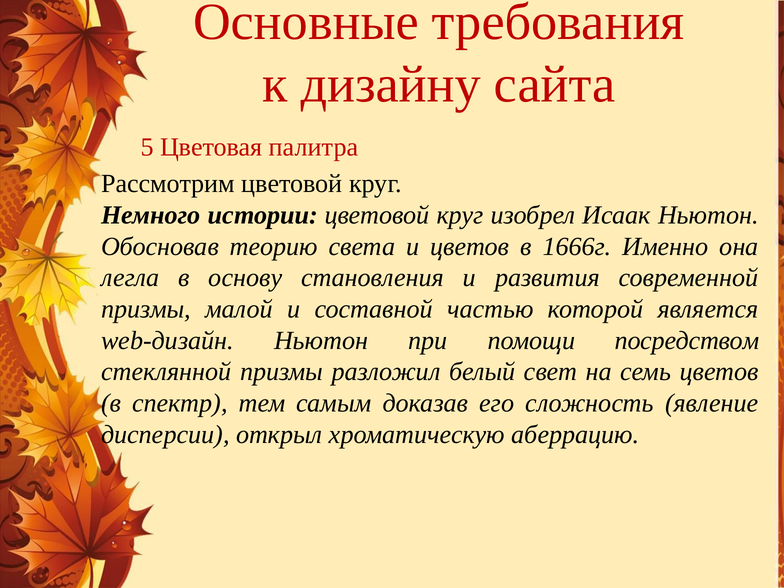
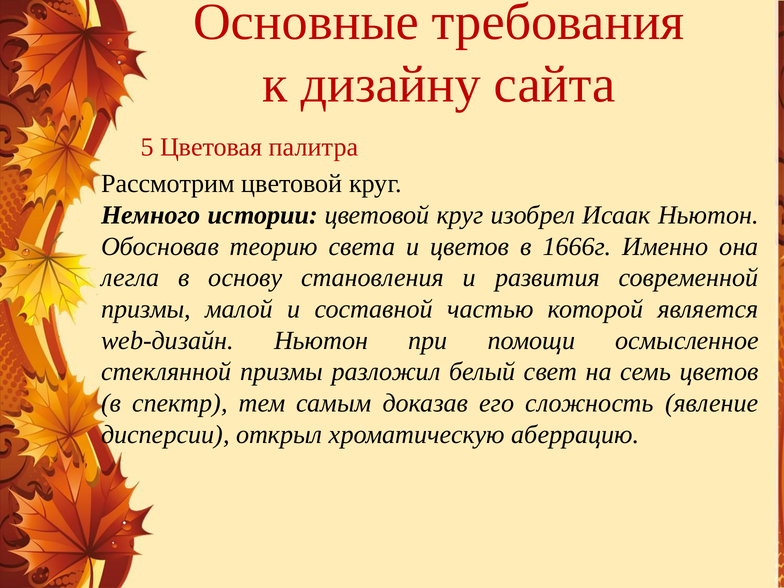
посредством: посредством -> осмысленное (687, 340)
